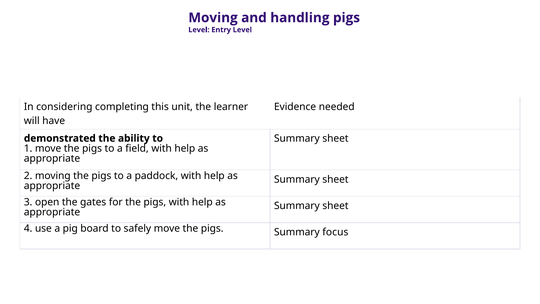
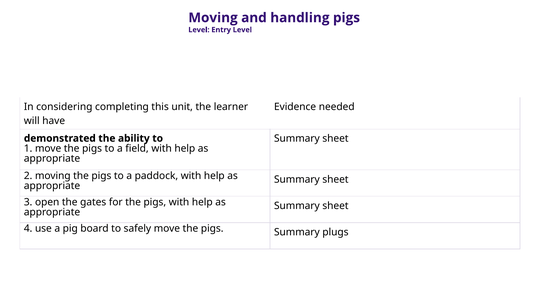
focus: focus -> plugs (335, 232)
